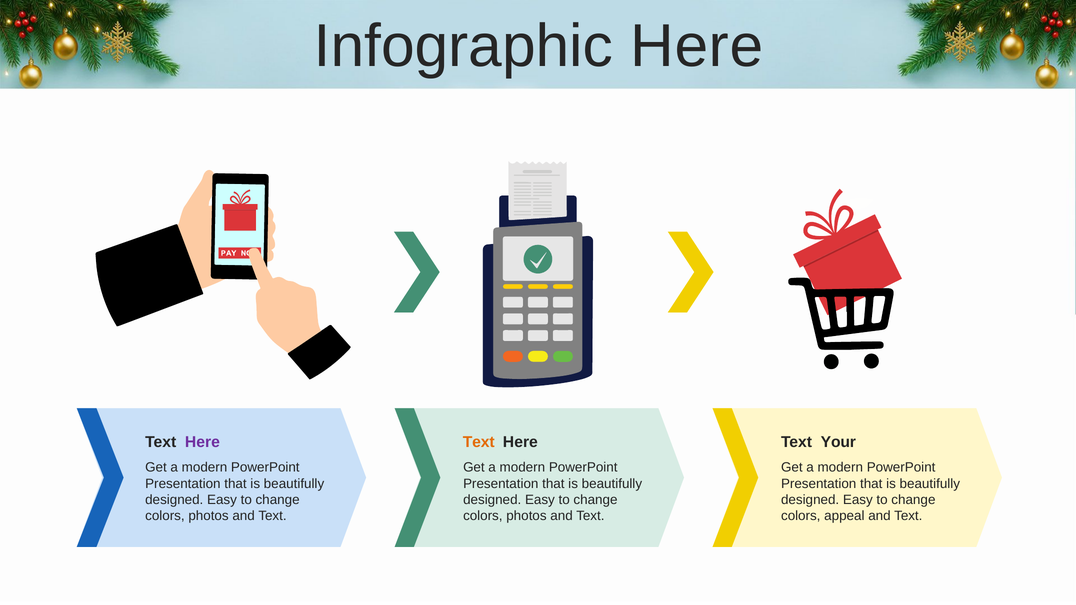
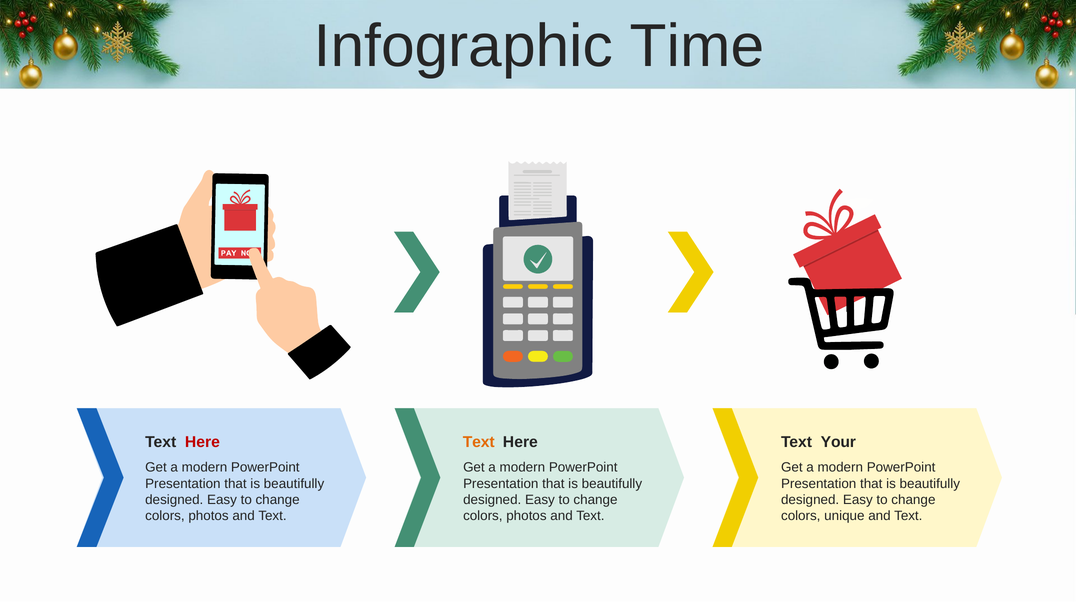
Infographic Here: Here -> Time (697, 46)
Here colour: purple -> red (202, 442)
appeal: appeal -> unique (844, 516)
